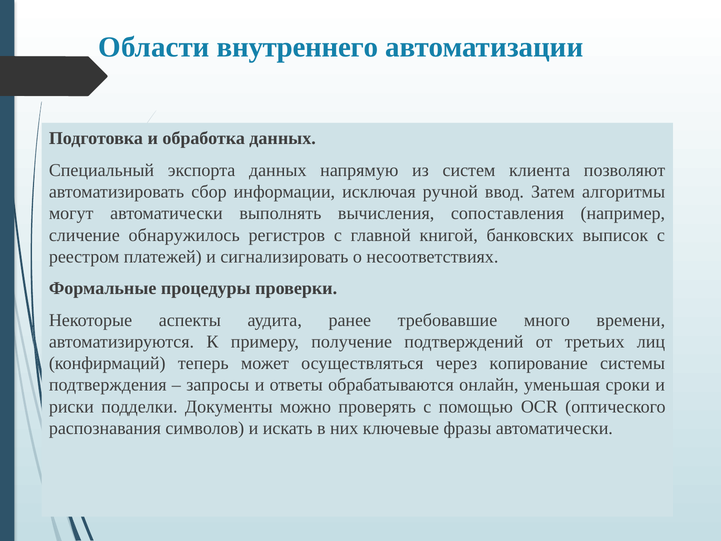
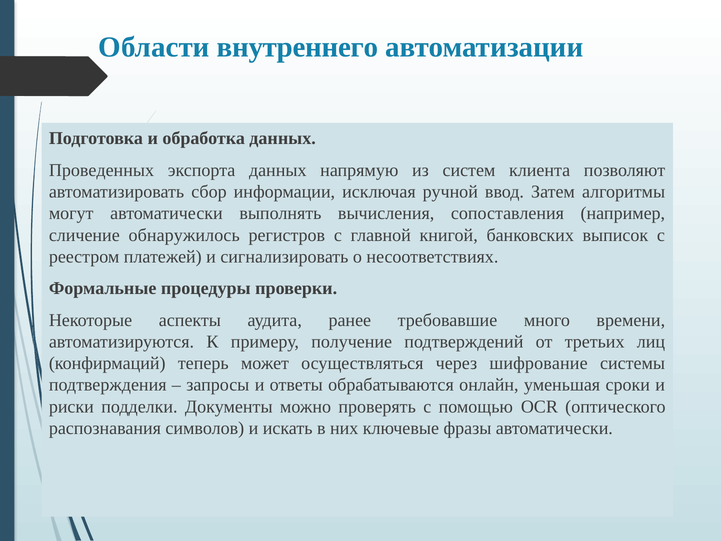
Специальный: Специальный -> Проведенных (101, 170)
копирование: копирование -> шифрование (539, 363)
